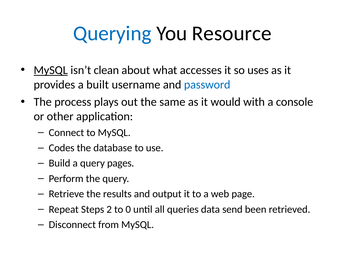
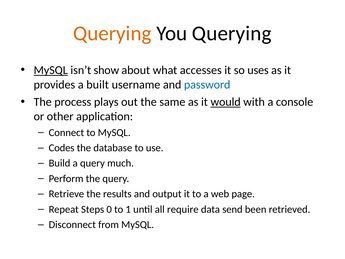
Querying colour: blue -> orange (112, 33)
You Resource: Resource -> Querying (232, 33)
clean: clean -> show (106, 70)
would underline: none -> present (226, 102)
pages: pages -> much (121, 163)
2: 2 -> 0 (109, 209)
0: 0 -> 1 (128, 209)
queries: queries -> require (183, 209)
